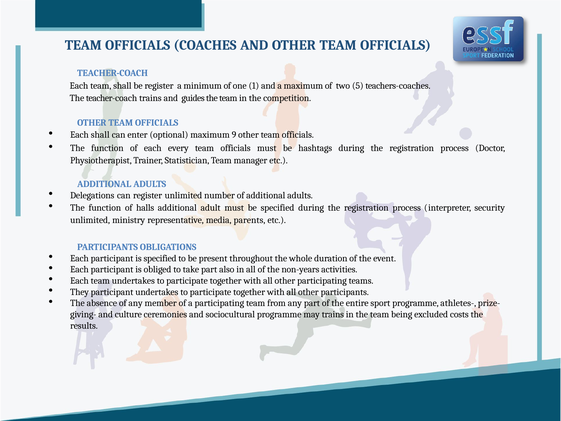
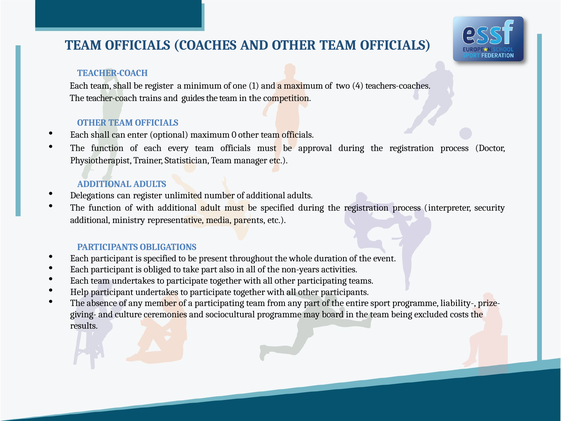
5: 5 -> 4 (358, 86)
9: 9 -> 0 (234, 135)
hashtags: hashtags -> approval (315, 148)
of halls: halls -> with (145, 207)
unlimited: unlimited -> additional (90, 220)
They: They -> Help (79, 292)
athletes-: athletes- -> liability- (458, 303)
may trains: trains -> board (333, 314)
